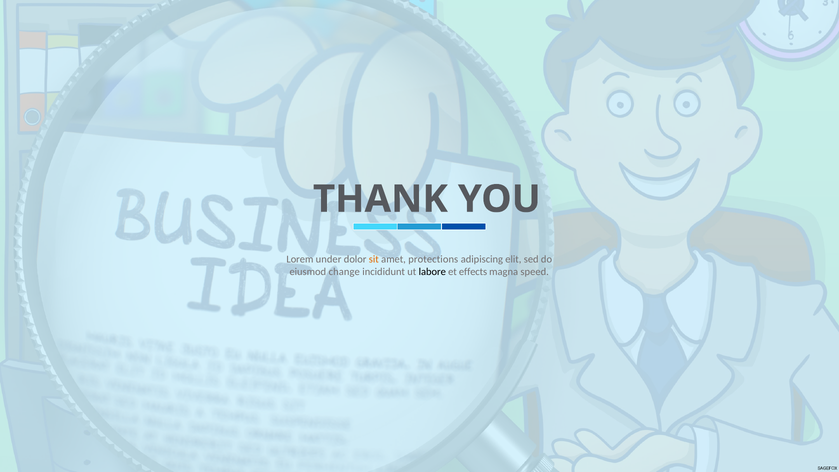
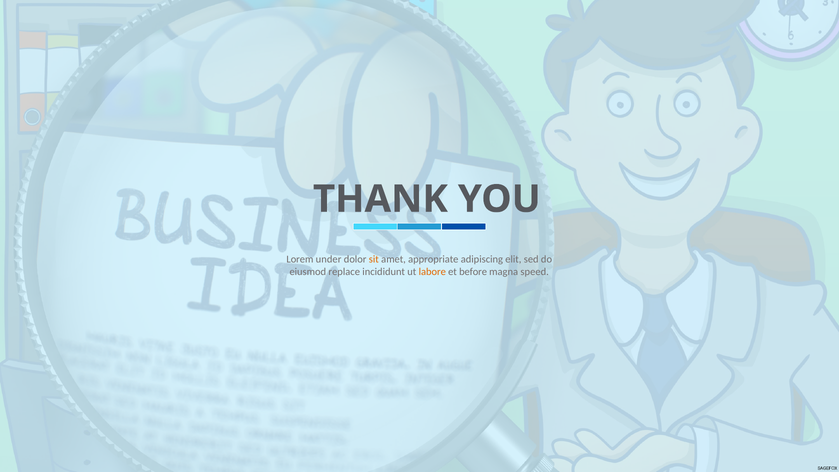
protections: protections -> appropriate (433, 259)
change: change -> replace (344, 272)
labore colour: black -> orange (432, 272)
effects: effects -> before (473, 272)
